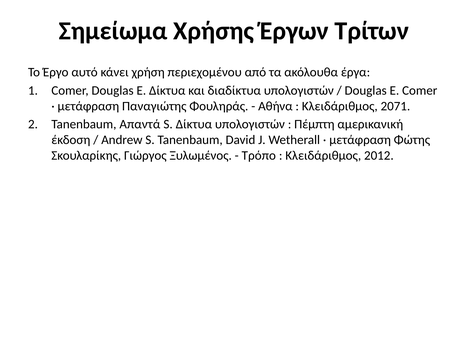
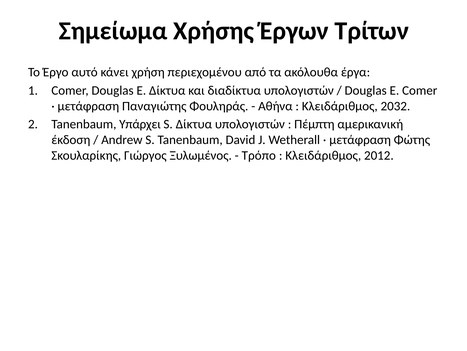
2071: 2071 -> 2032 (395, 106)
Απαντά: Απαντά -> Υπάρχει (140, 124)
